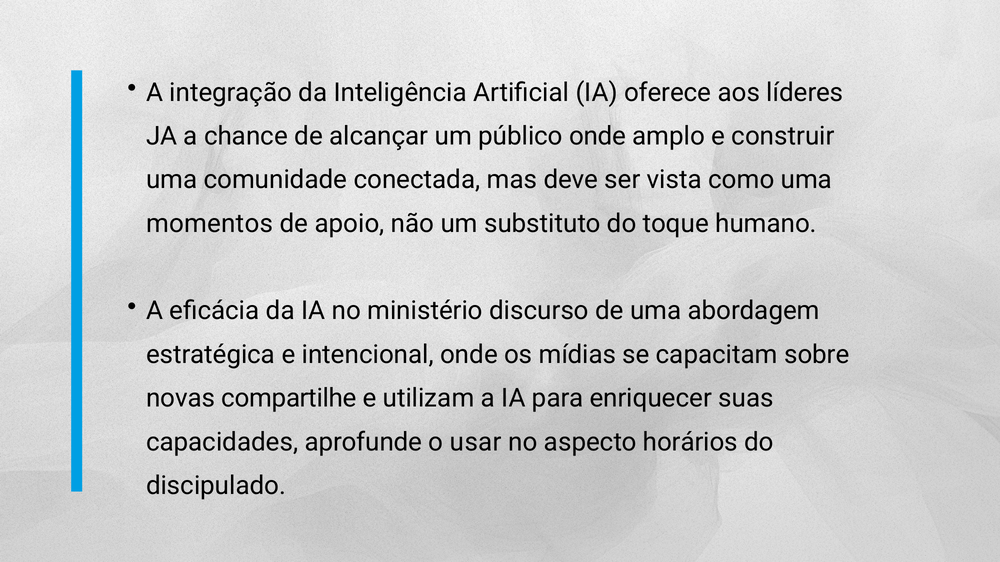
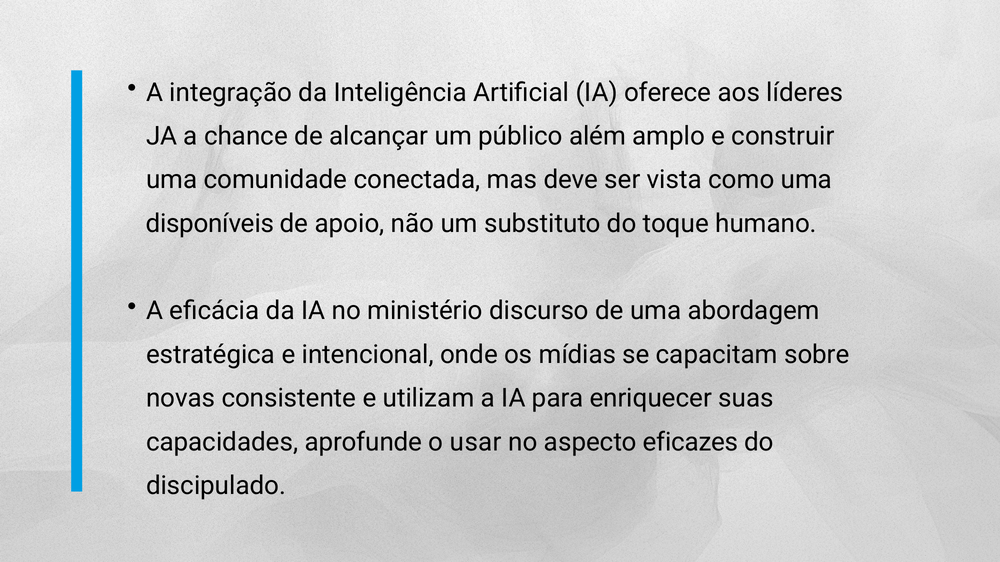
público onde: onde -> além (598, 136)
momentos: momentos -> disponíveis (210, 224)
compartilhe: compartilhe -> consistente (289, 399)
horários: horários -> eficazes (691, 442)
